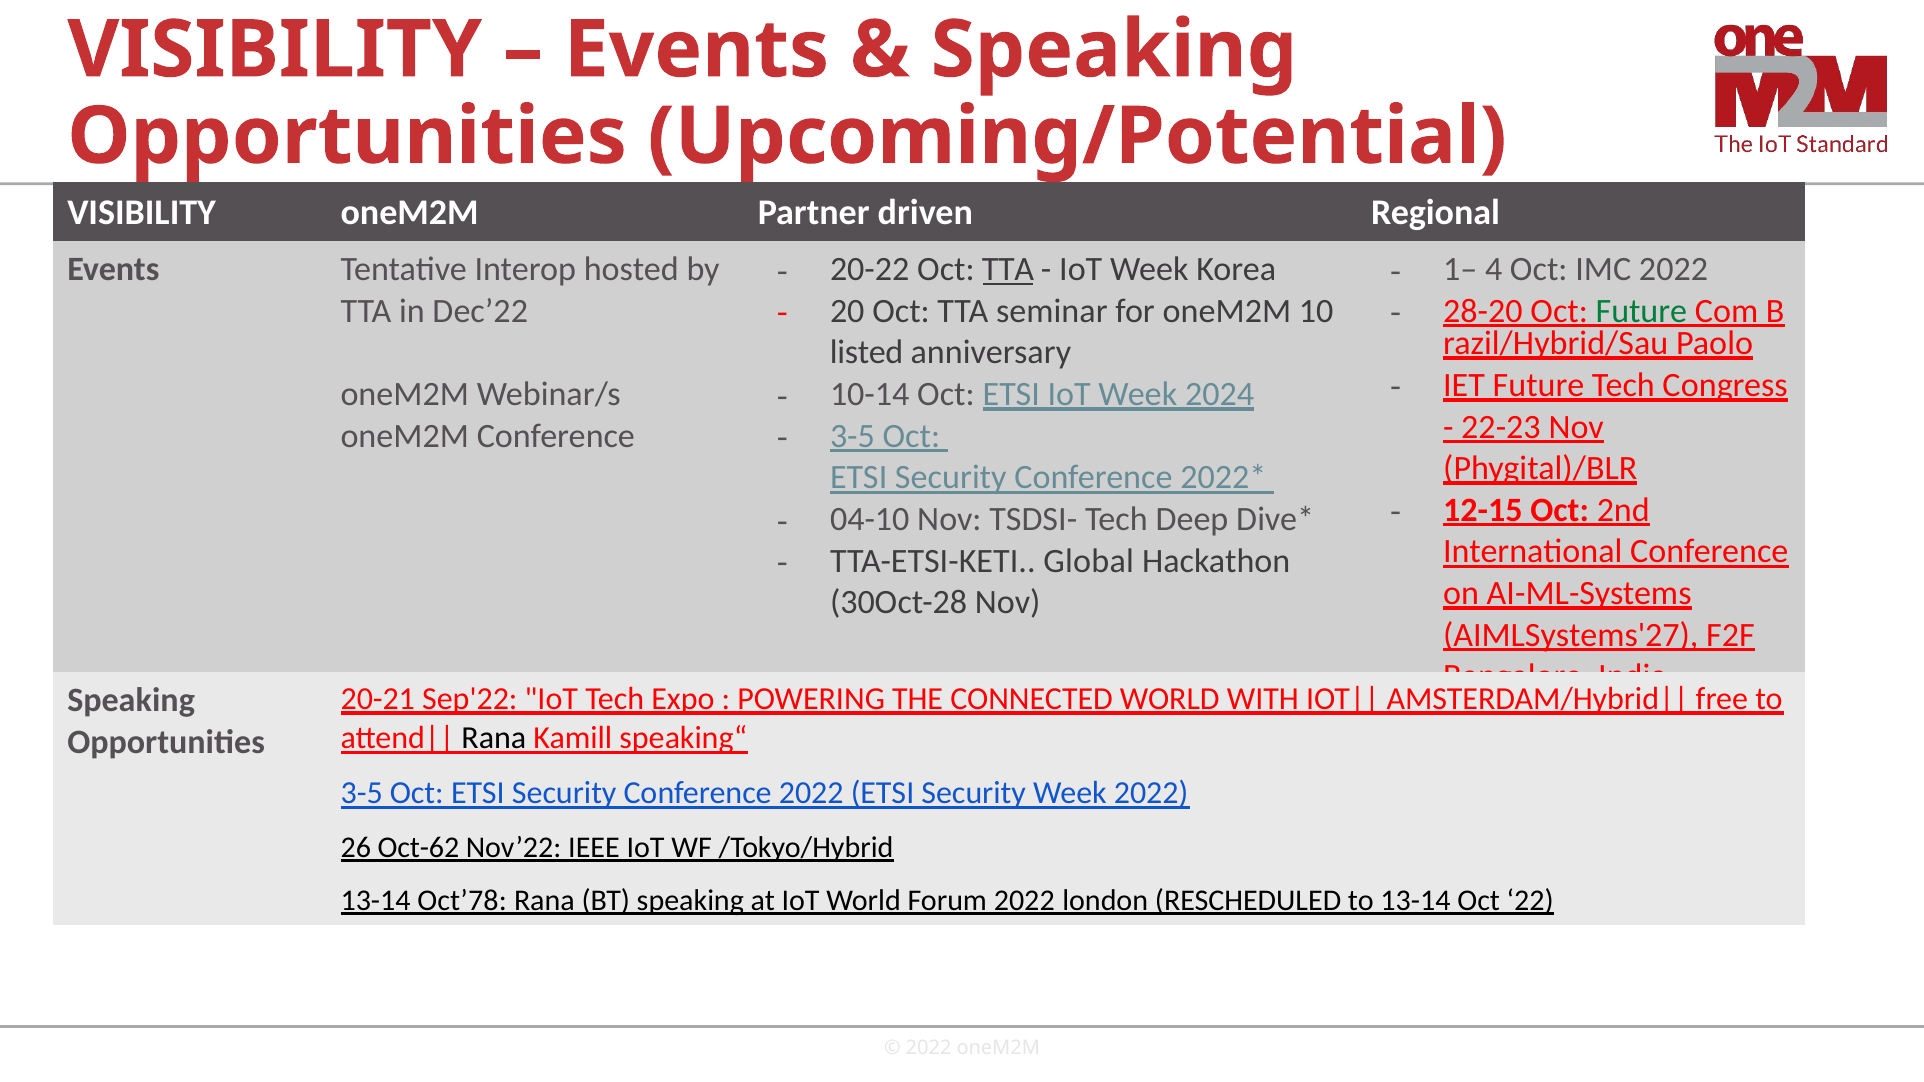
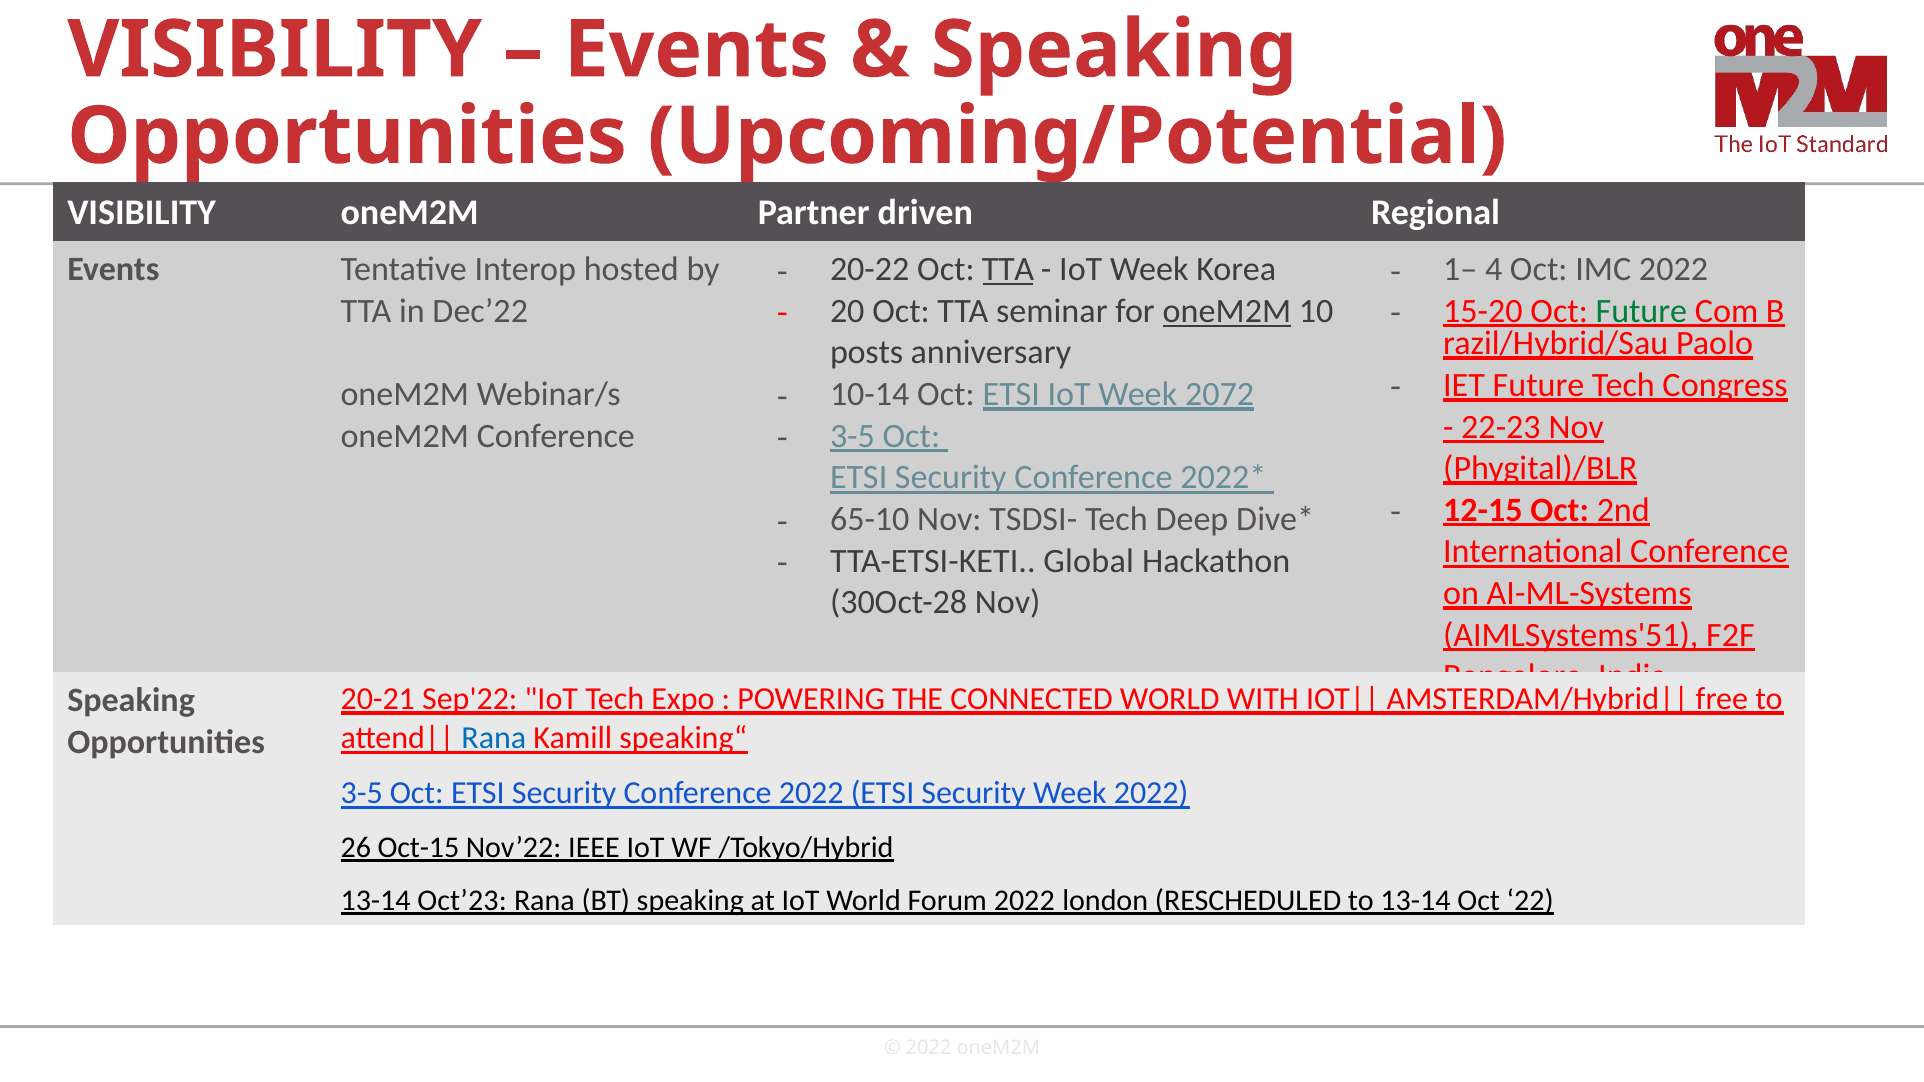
oneM2M underline: none -> present (1227, 311)
28-20: 28-20 -> 15-20 (1483, 311)
listed: listed -> posts (867, 353)
2024: 2024 -> 2072 (1220, 394)
04-10: 04-10 -> 65-10 (870, 519)
AIMLSystems'27: AIMLSystems'27 -> AIMLSystems'51 (1571, 635)
Rana colour: black -> blue (494, 738)
Oct-62: Oct-62 -> Oct-15 (418, 847)
Oct’78: Oct’78 -> Oct’23 (462, 900)
